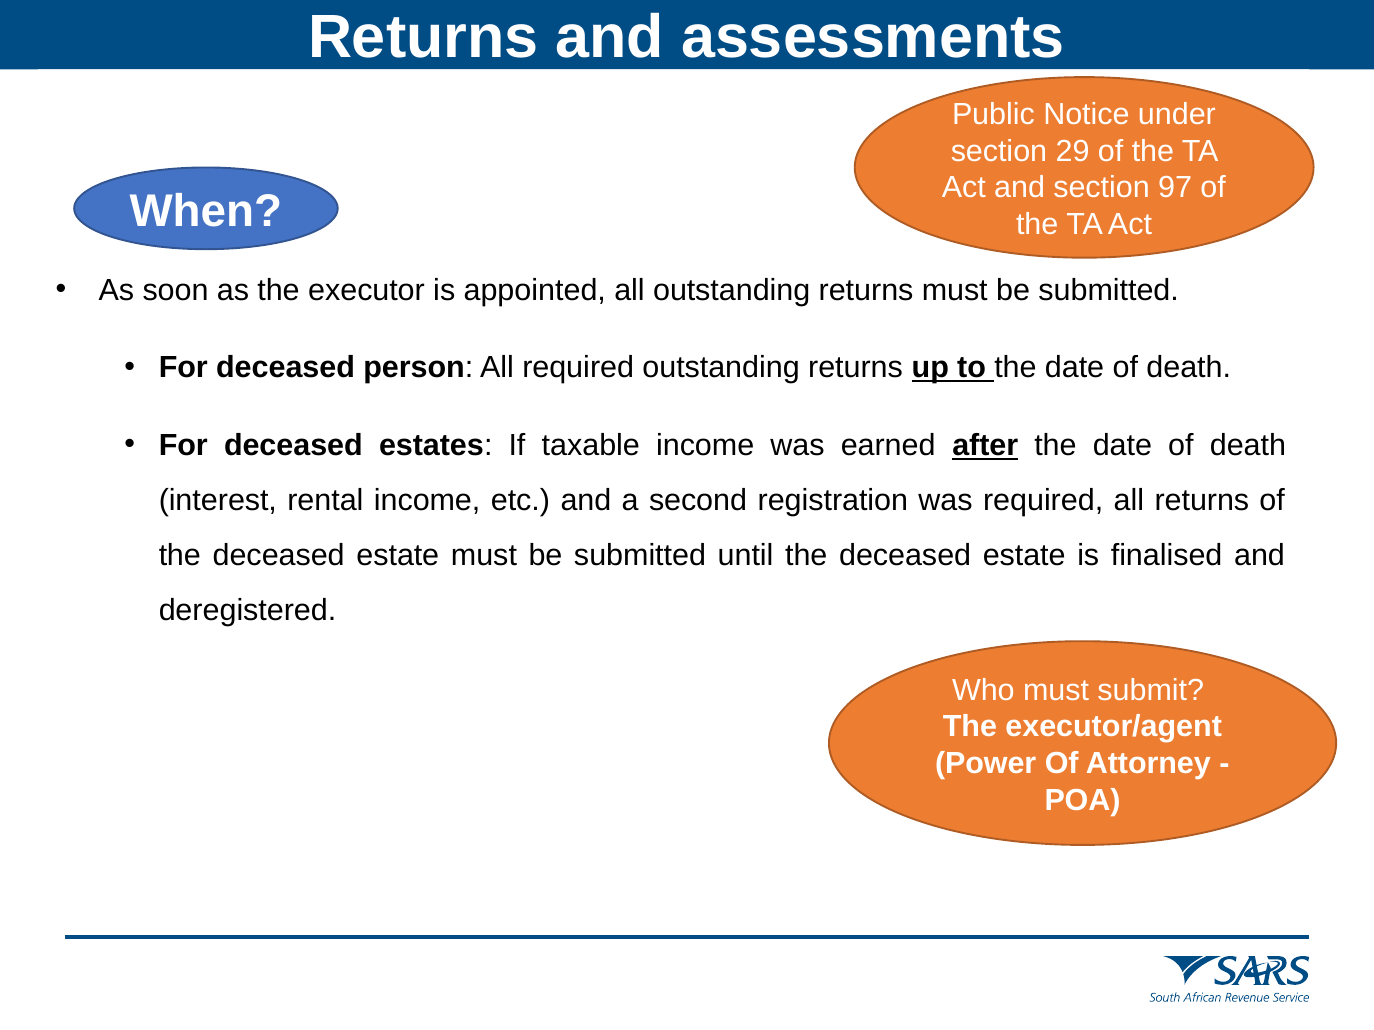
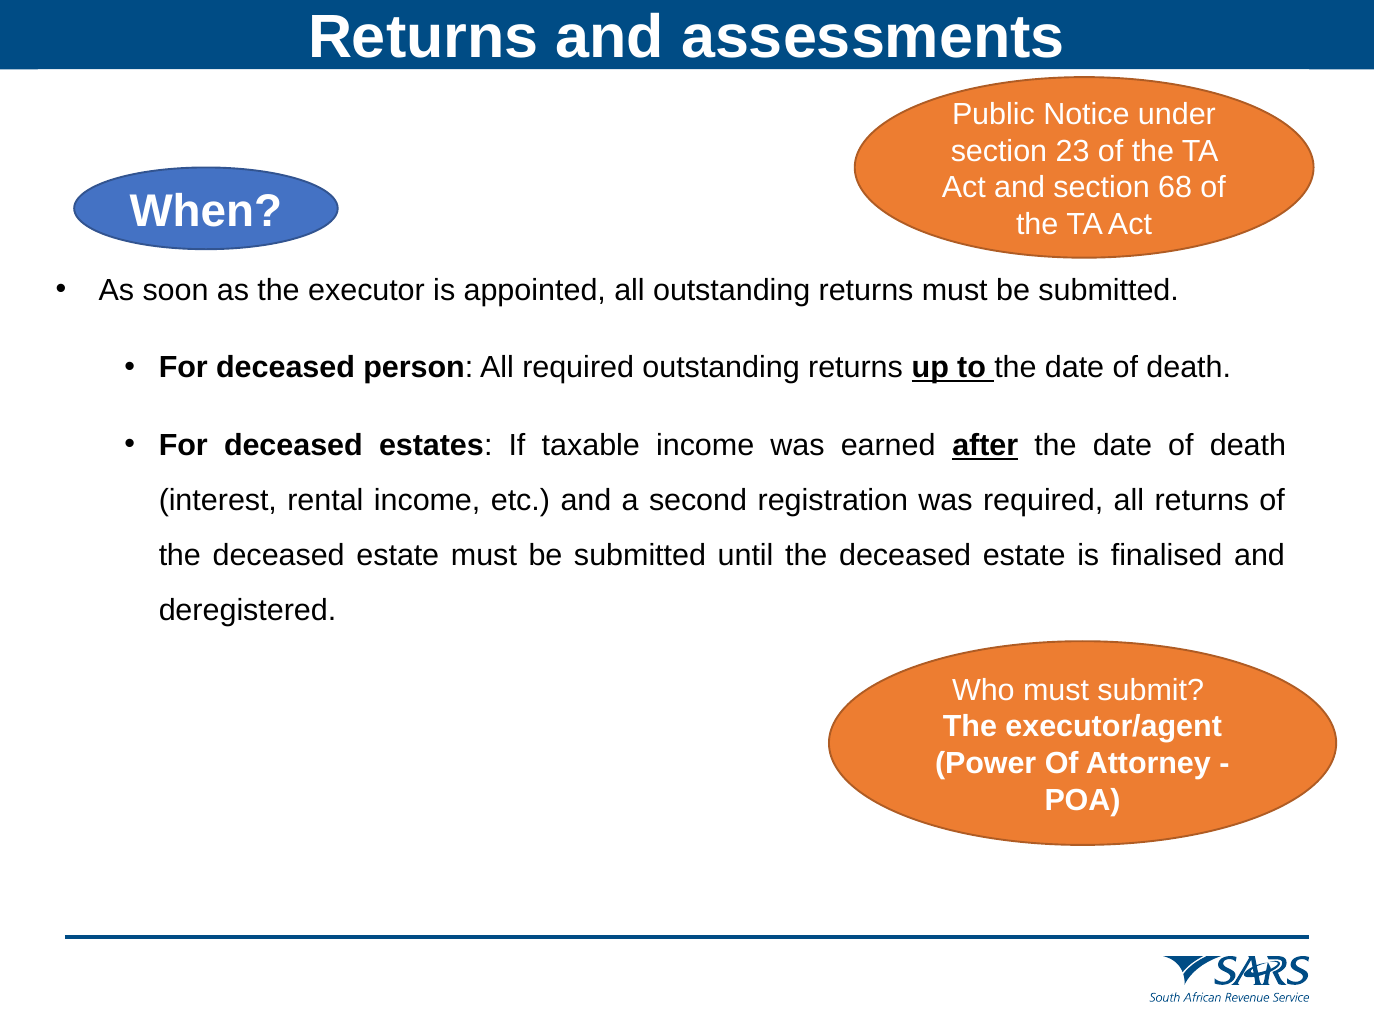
29: 29 -> 23 (1073, 151)
97: 97 -> 68 (1175, 188)
